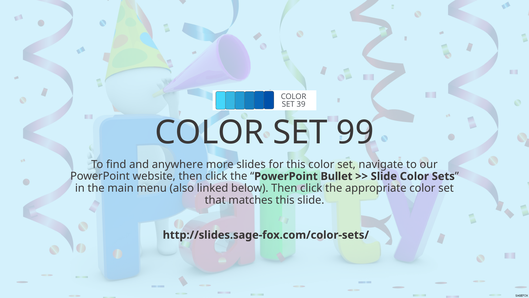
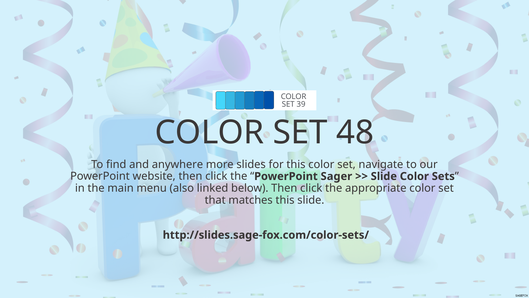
99: 99 -> 48 (355, 132)
Bullet: Bullet -> Sager (336, 176)
